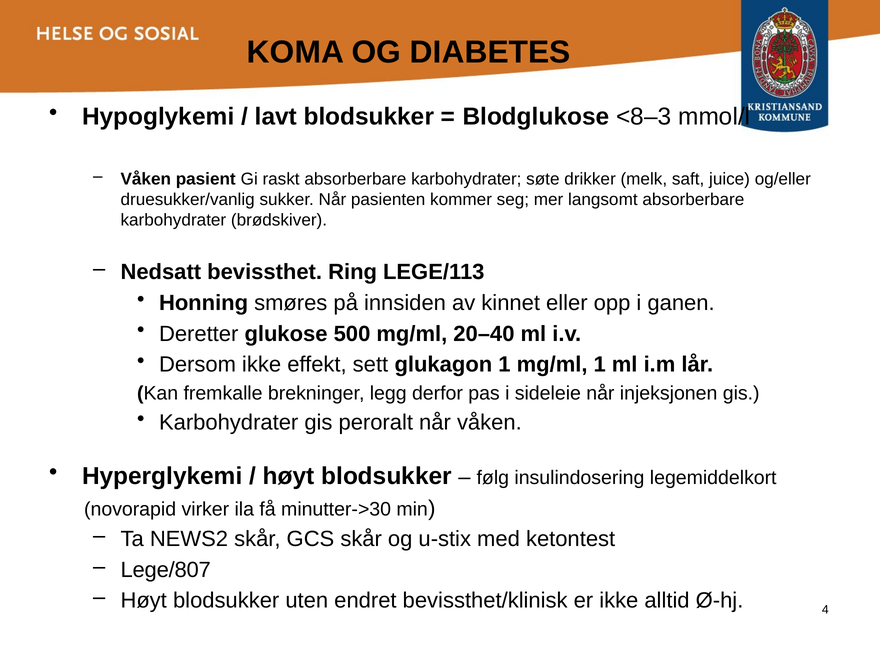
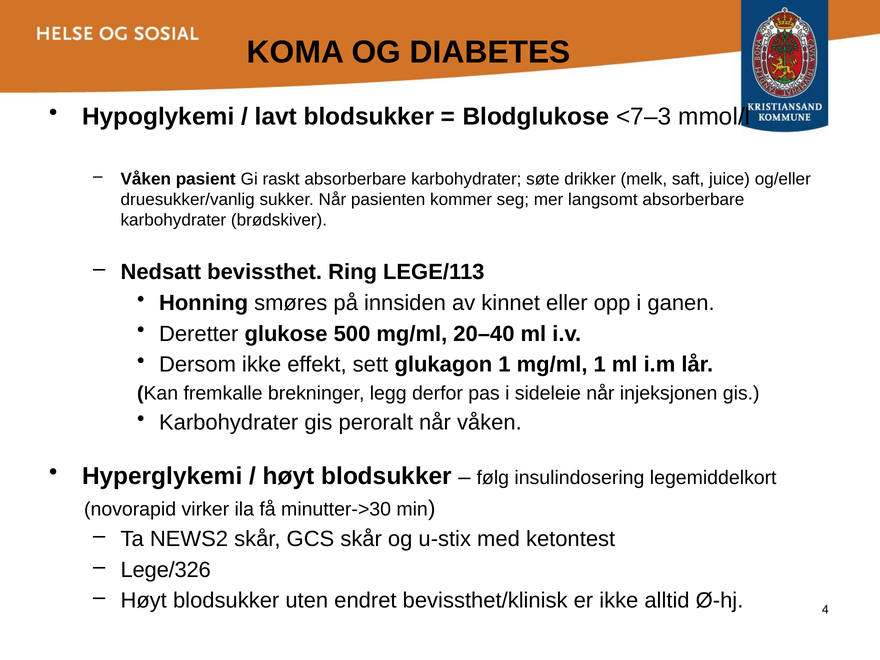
<8–3: <8–3 -> <7–3 (644, 117)
Lege/807: Lege/807 -> Lege/326 (166, 570)
